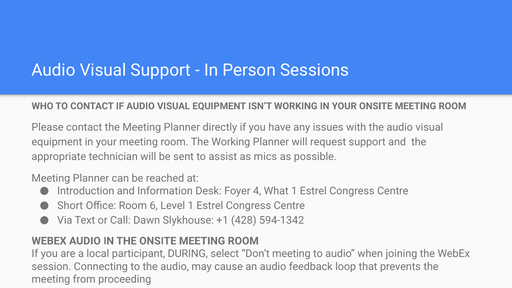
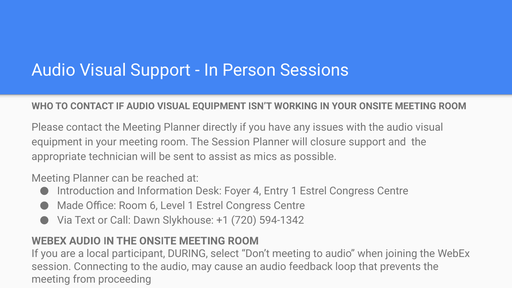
The Working: Working -> Session (231, 142)
request: request -> closure (328, 142)
What: What -> Entry (276, 191)
Short: Short -> Made (70, 206)
428: 428 -> 720 (244, 220)
